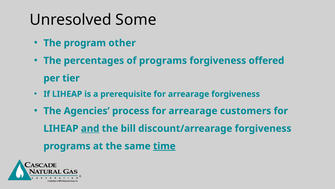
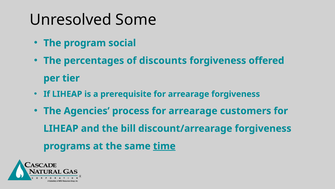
other: other -> social (122, 43)
of programs: programs -> discounts (163, 60)
and underline: present -> none (90, 128)
